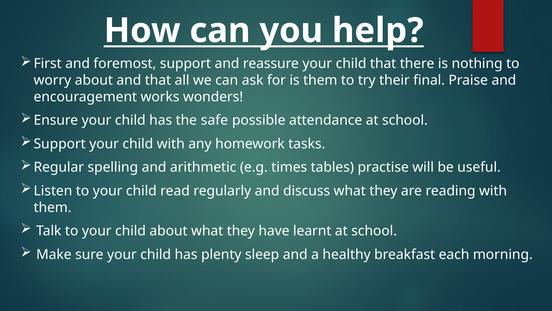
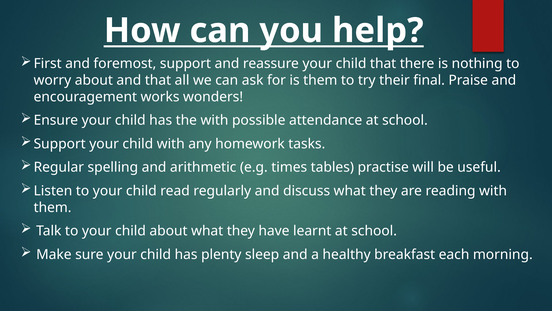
the safe: safe -> with (214, 120)
